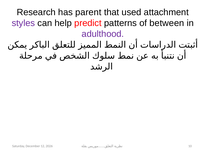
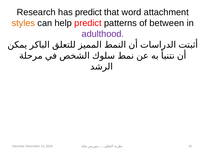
has parent: parent -> predict (88, 12)
used: used -> word (131, 12)
styles colour: purple -> orange (23, 23)
